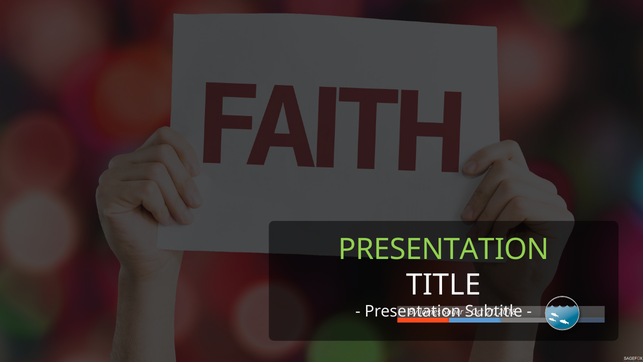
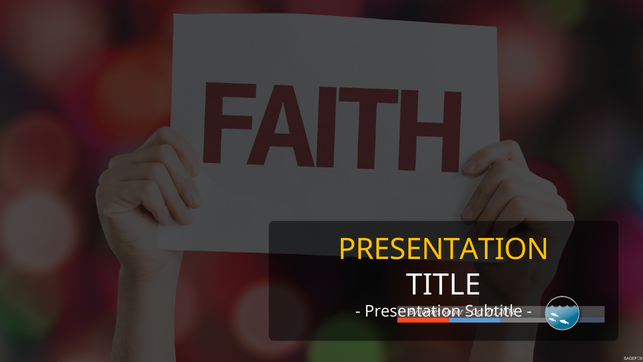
PRESENTATION colour: light green -> yellow (444, 250)
